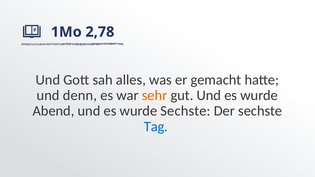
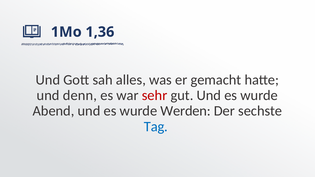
2,78: 2,78 -> 1,36 (100, 32)
sehr colour: orange -> red (155, 95)
wurde Sechste: Sechste -> Werden (186, 111)
